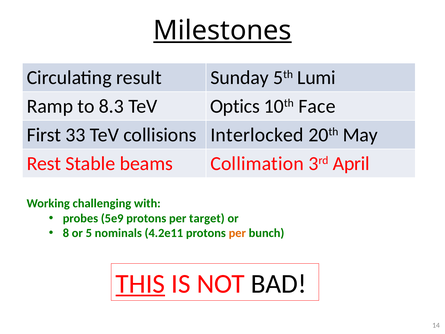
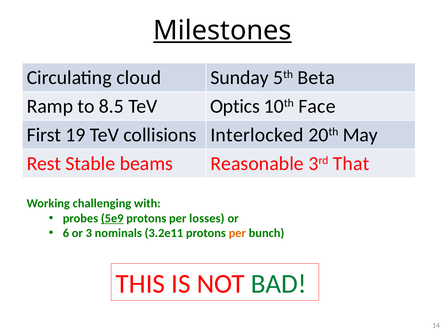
result: result -> cloud (139, 78)
Lumi: Lumi -> Beta (316, 78)
8.3: 8.3 -> 8.5 (111, 106)
33: 33 -> 19 (75, 135)
Collimation: Collimation -> Reasonable (257, 164)
April: April -> That (351, 164)
5e9 underline: none -> present (112, 218)
target: target -> losses (207, 218)
8: 8 -> 6 (66, 233)
5: 5 -> 3 (89, 233)
4.2e11: 4.2e11 -> 3.2e11 (164, 233)
THIS underline: present -> none (140, 284)
BAD colour: black -> green (279, 284)
